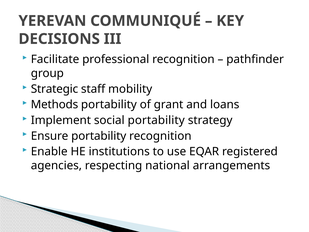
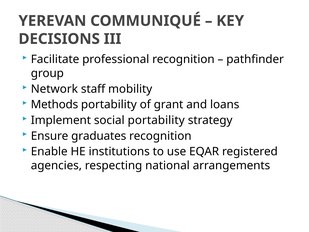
Strategic: Strategic -> Network (54, 89)
Ensure portability: portability -> graduates (99, 136)
